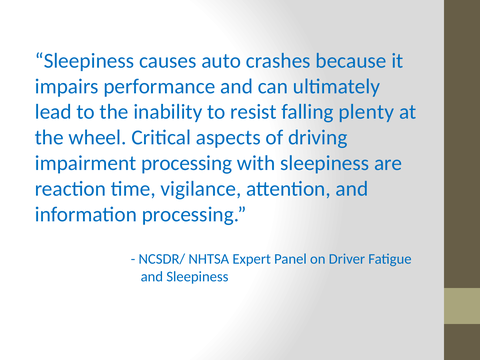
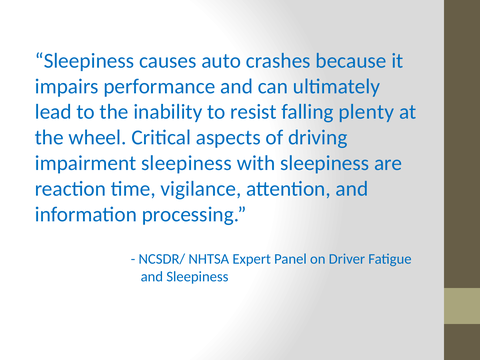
impairment processing: processing -> sleepiness (186, 163)
